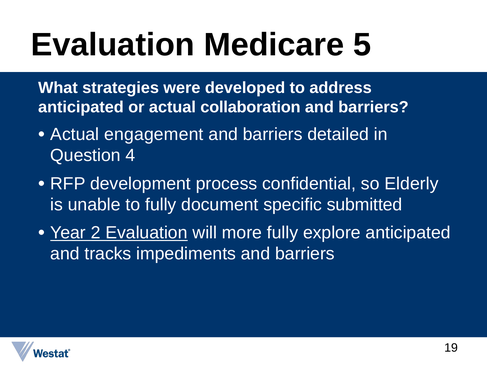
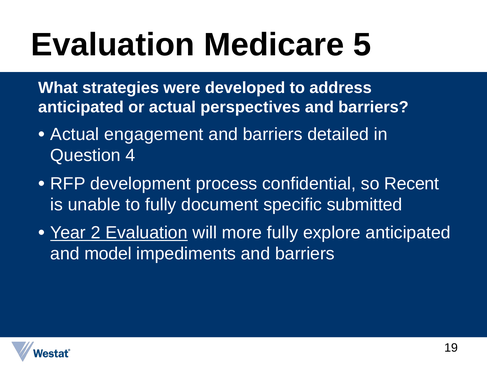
collaboration: collaboration -> perspectives (250, 107)
Elderly: Elderly -> Recent (412, 184)
tracks: tracks -> model (108, 254)
